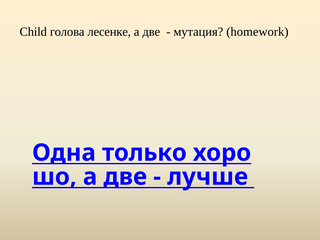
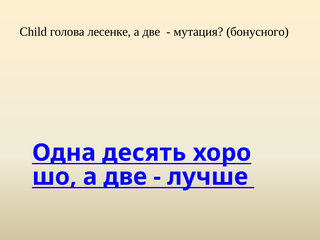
homework: homework -> бонусного (258, 32)
только: только -> десять (144, 153)
